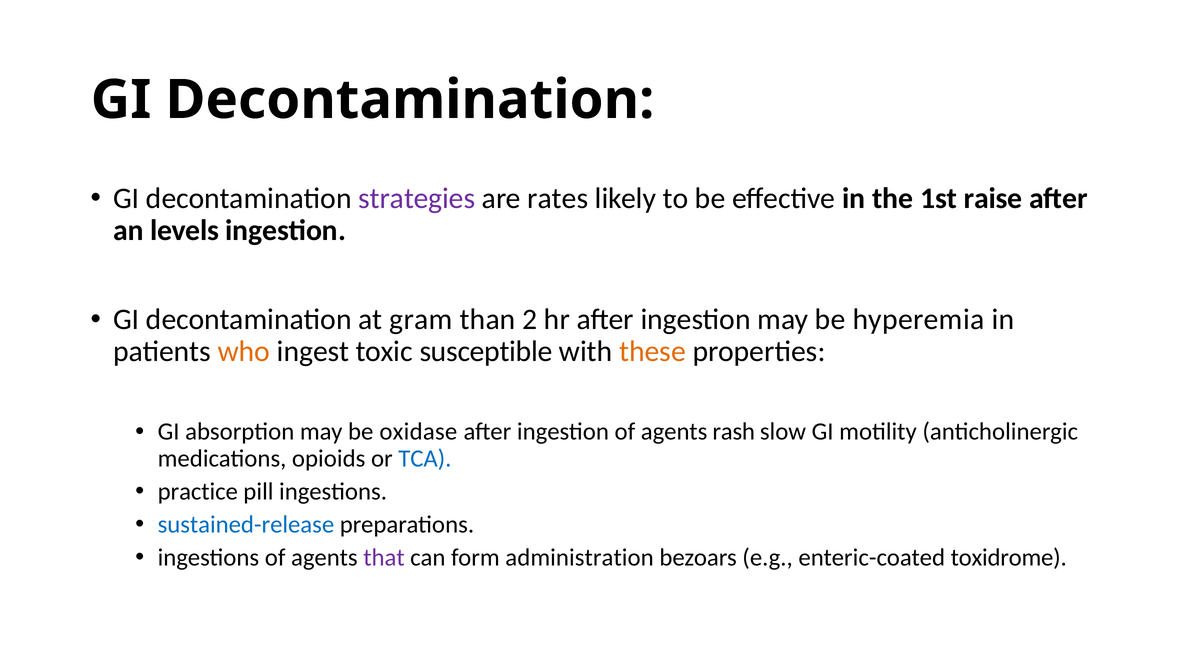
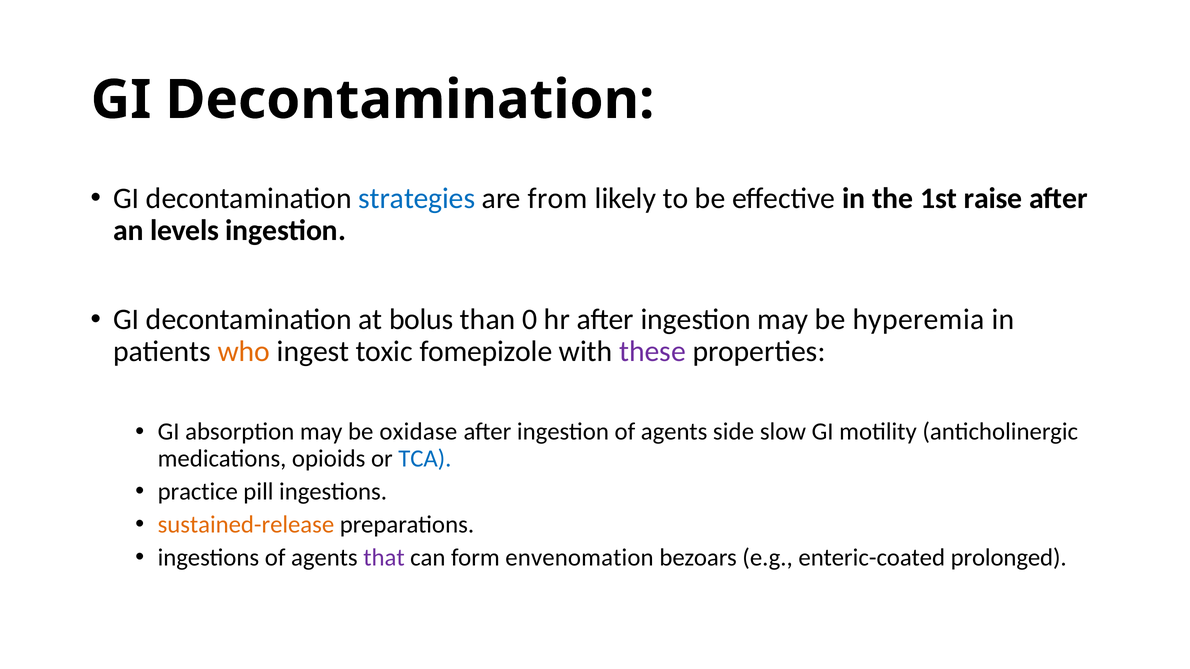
strategies colour: purple -> blue (417, 199)
rates: rates -> from (558, 199)
gram: gram -> bolus (421, 320)
2: 2 -> 0 (530, 320)
susceptible: susceptible -> fomepizole (486, 352)
these colour: orange -> purple (652, 352)
rash: rash -> side (734, 432)
sustained-release colour: blue -> orange (246, 525)
administration: administration -> envenomation (580, 558)
toxidrome: toxidrome -> prolonged (1009, 558)
